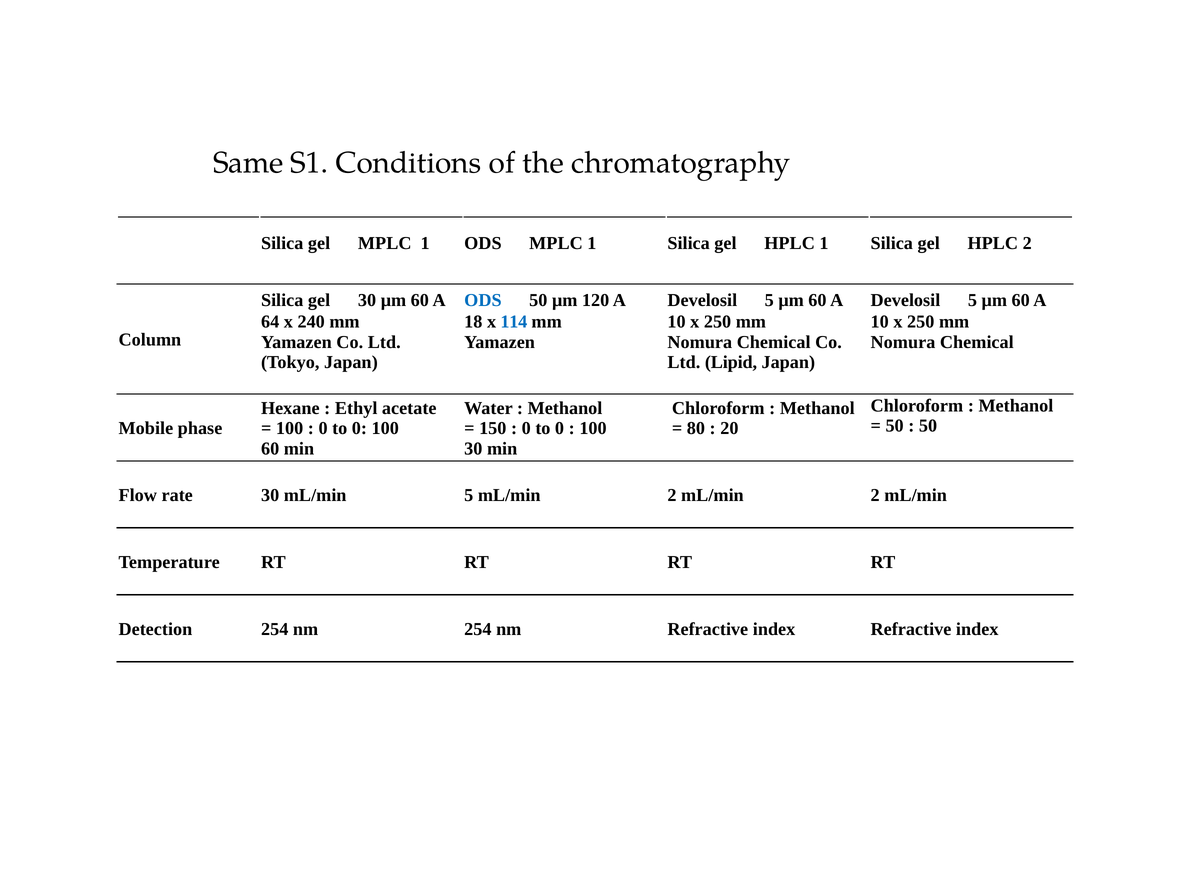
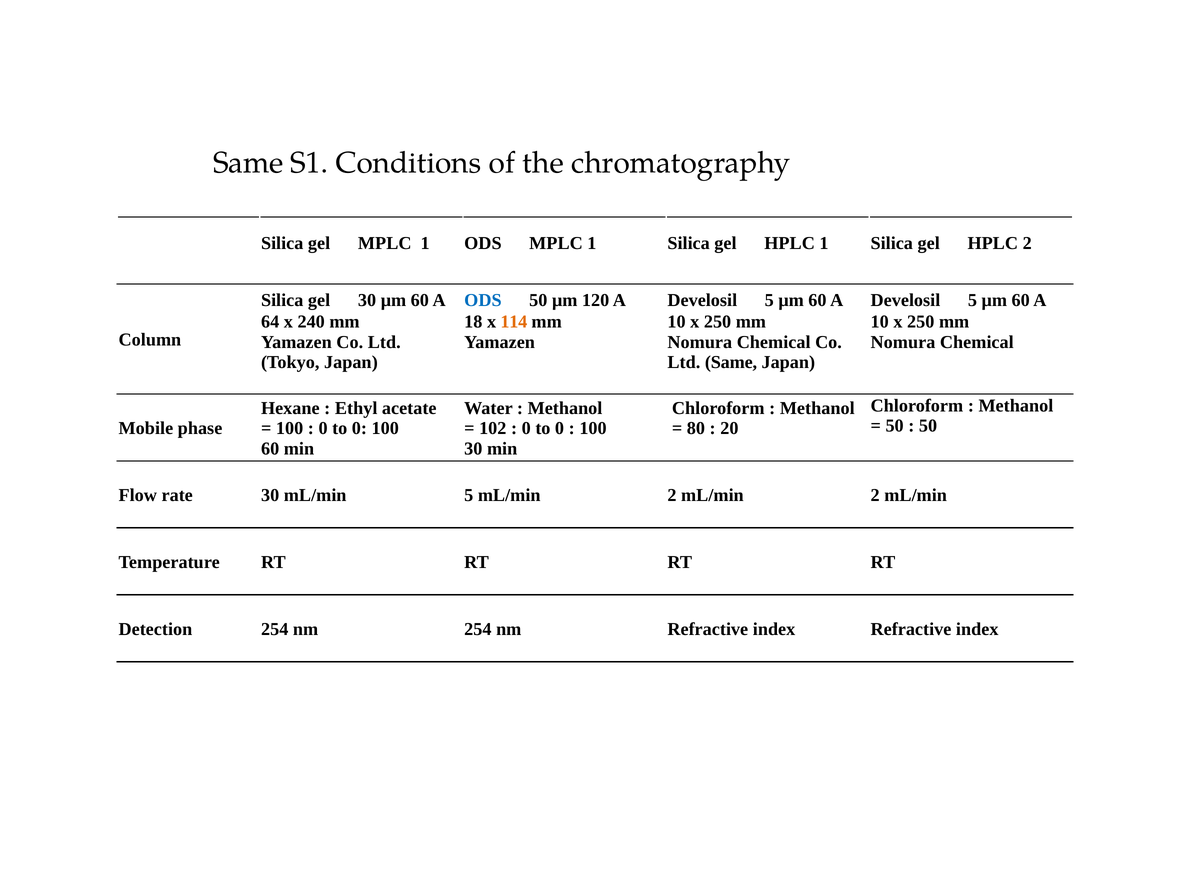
114 colour: blue -> orange (514, 322)
Ltd Lipid: Lipid -> Same (731, 362)
150: 150 -> 102 (493, 428)
